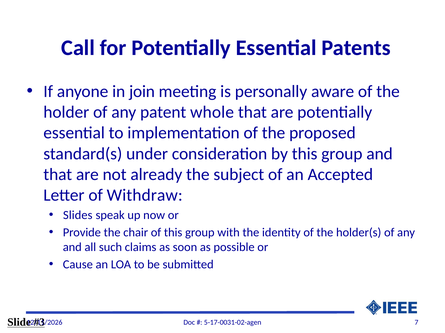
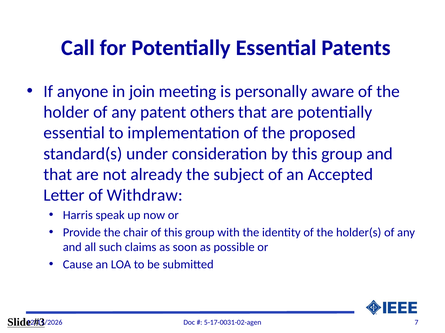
whole: whole -> others (212, 112)
Slides: Slides -> Harris (78, 216)
